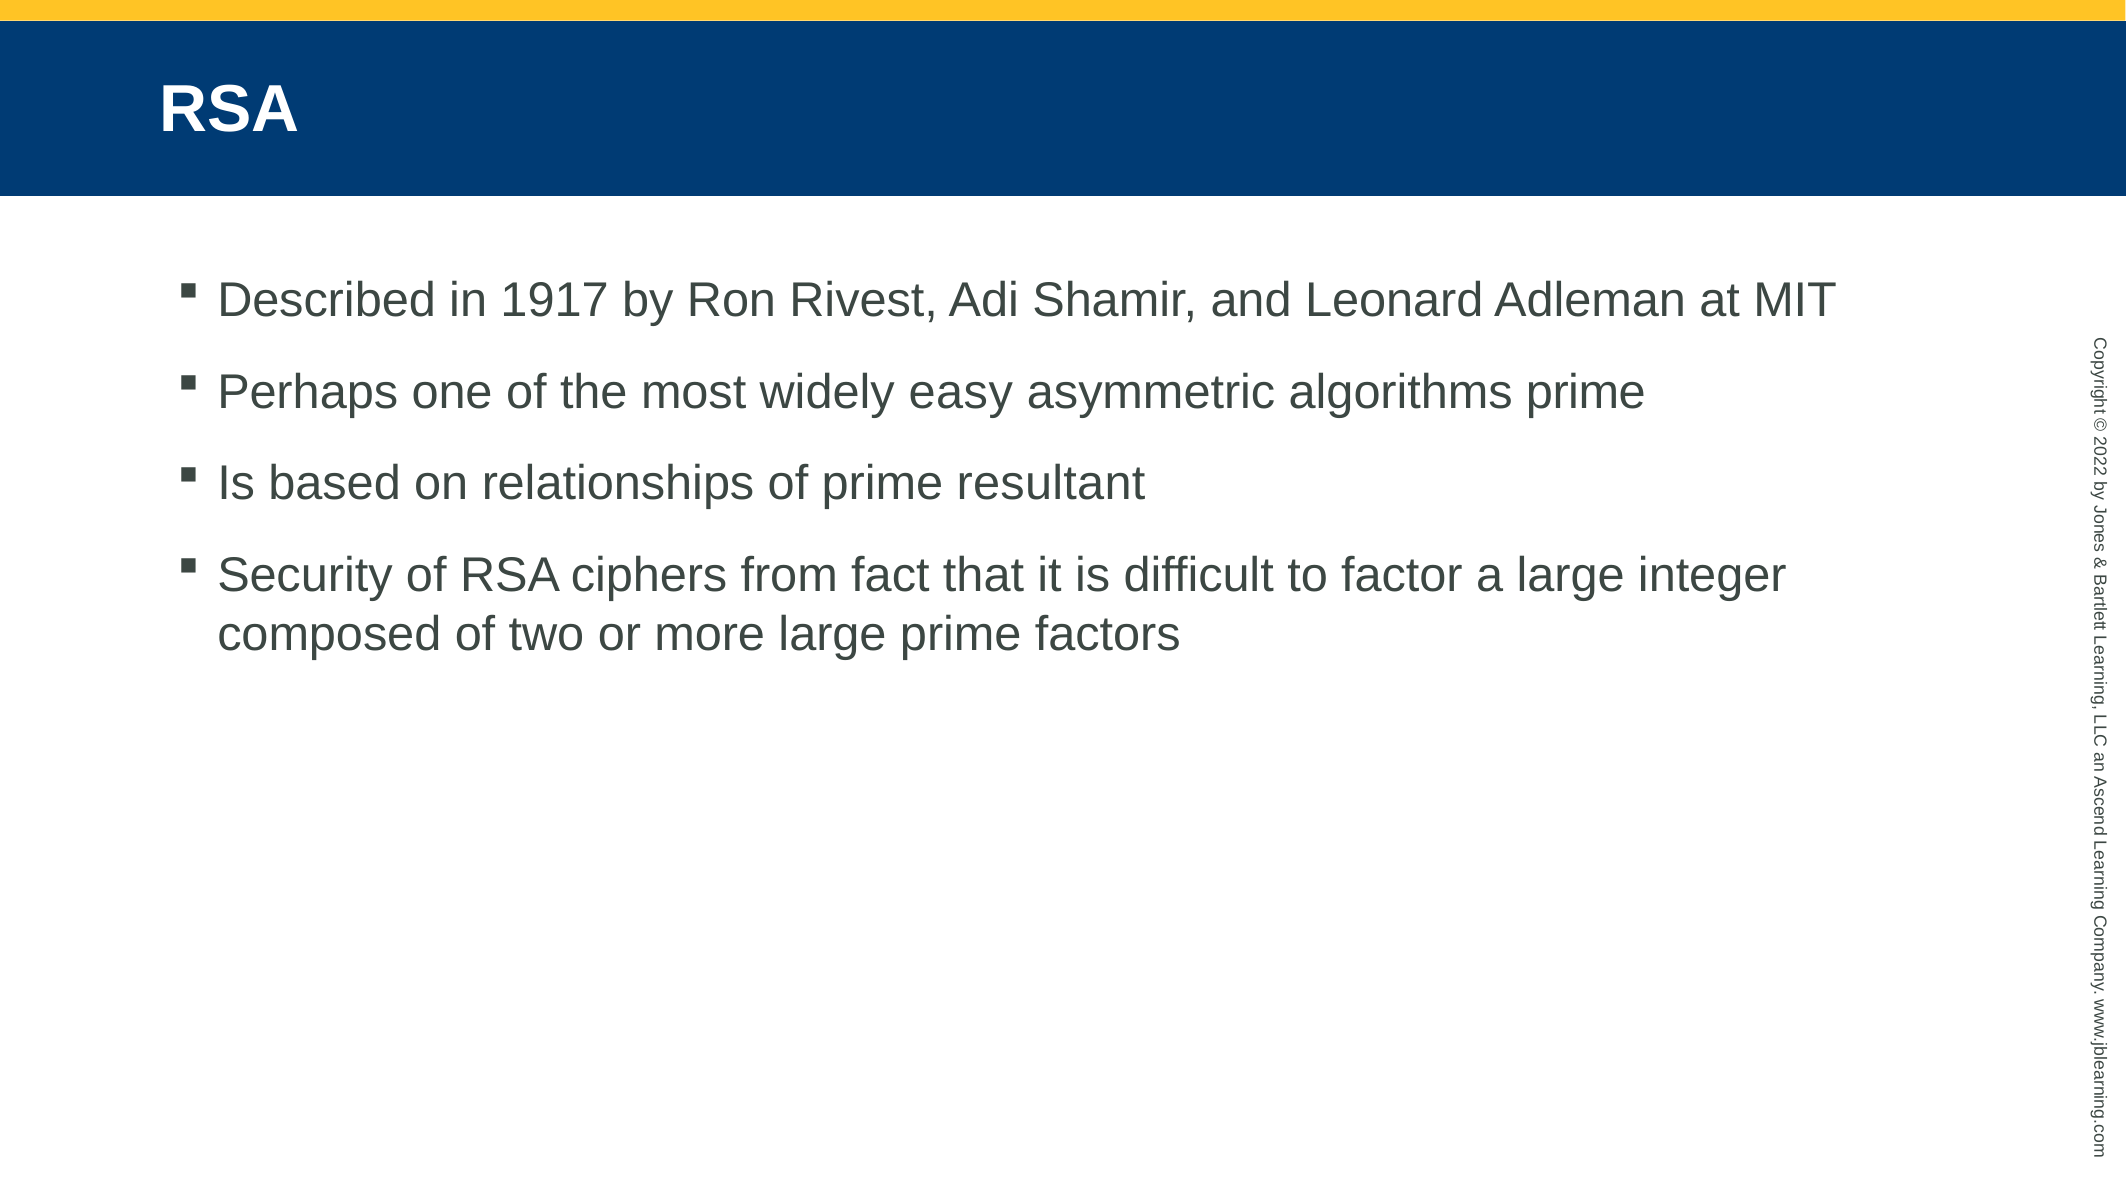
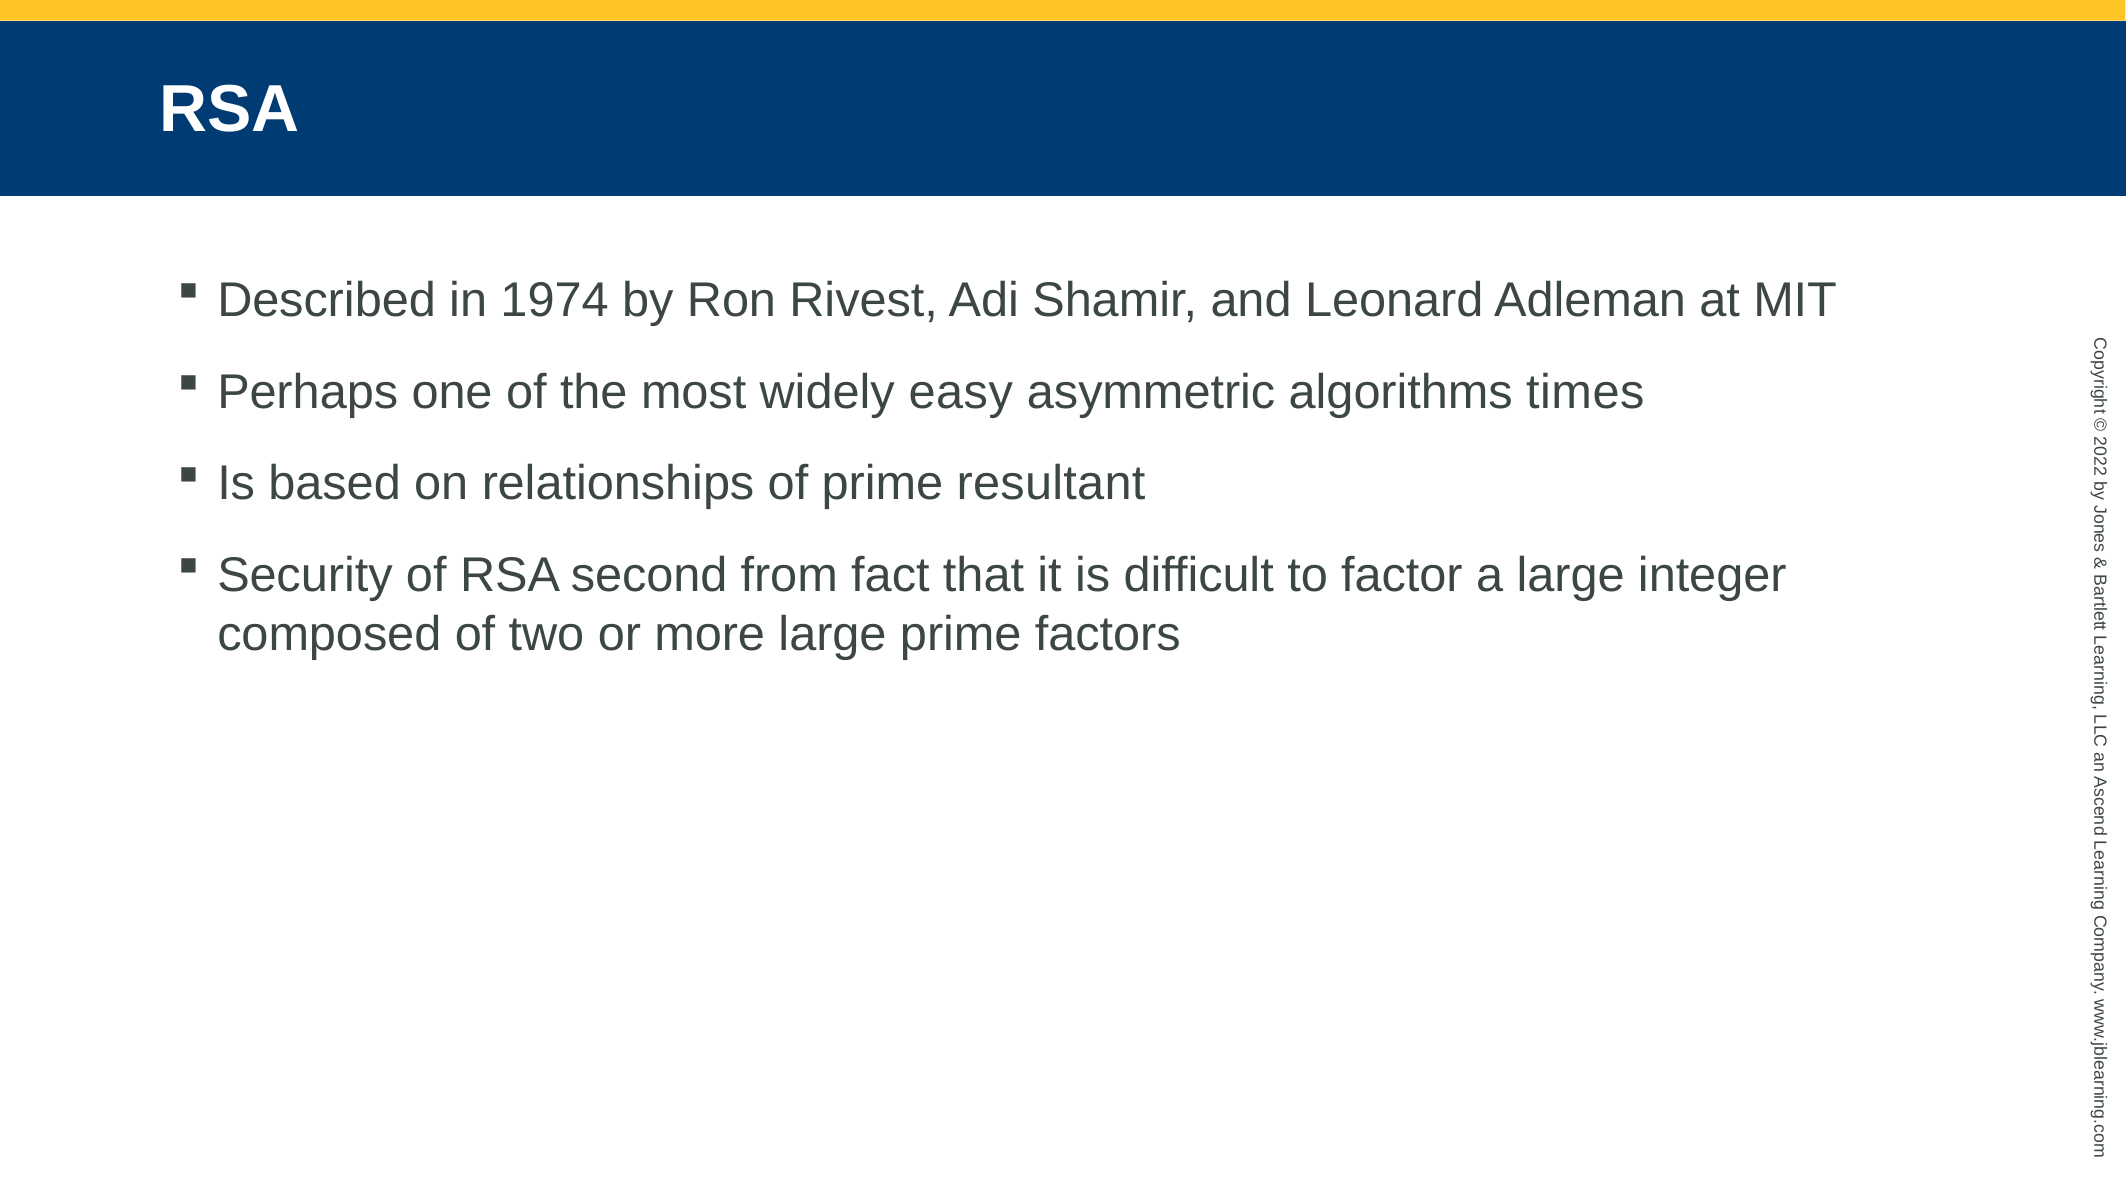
1917: 1917 -> 1974 (555, 301)
algorithms prime: prime -> times (1585, 392)
ciphers: ciphers -> second (649, 576)
